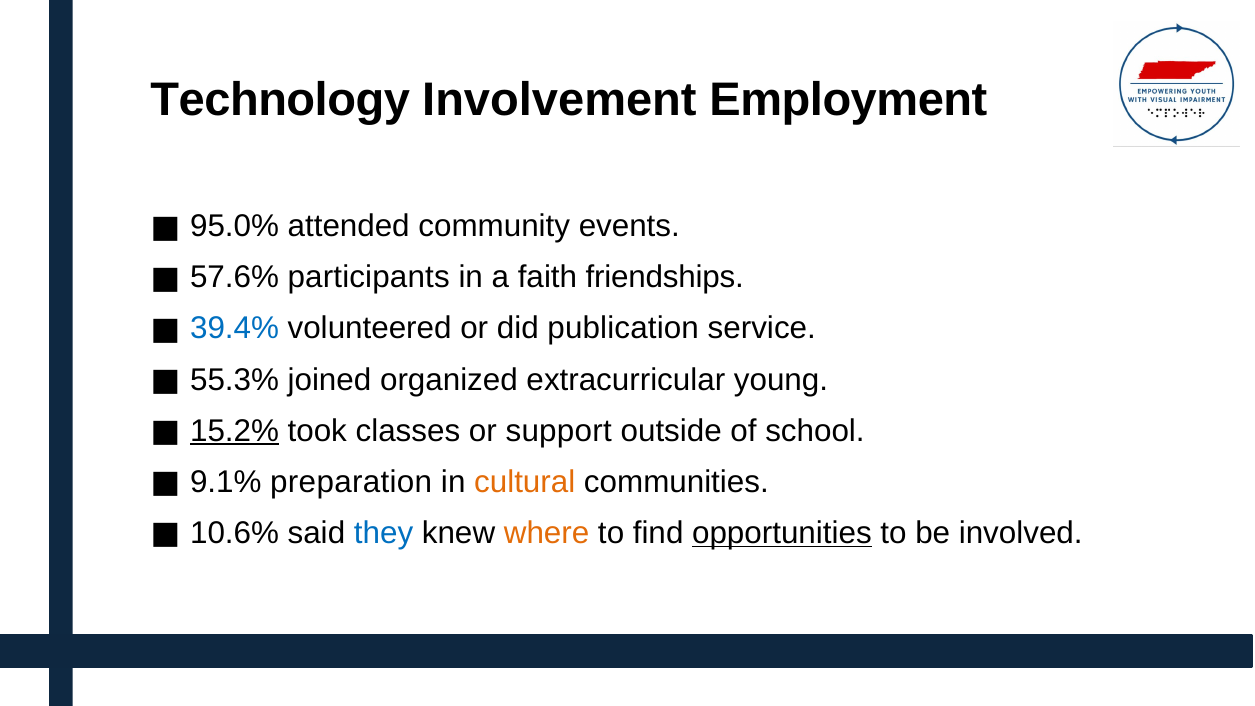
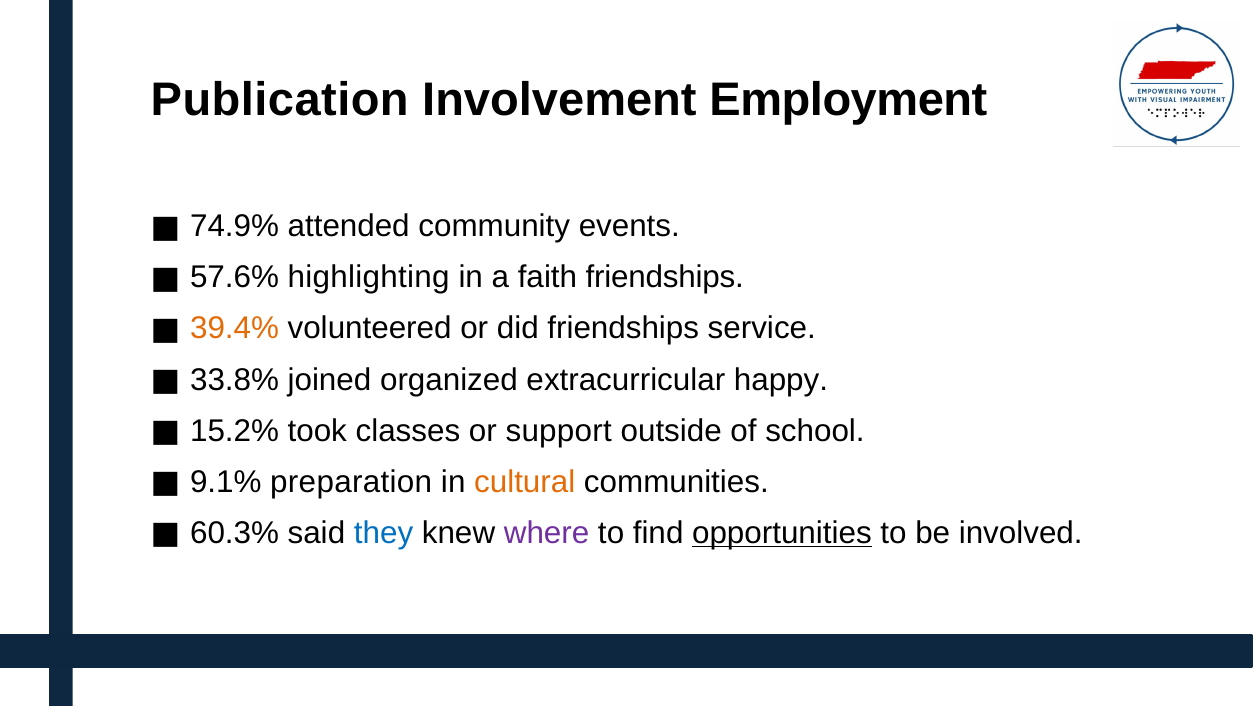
Technology: Technology -> Publication (280, 100)
95.0%: 95.0% -> 74.9% (235, 226)
participants: participants -> highlighting (369, 277)
39.4% colour: blue -> orange (235, 329)
did publication: publication -> friendships (623, 329)
55.3%: 55.3% -> 33.8% (235, 380)
young: young -> happy (781, 380)
15.2% underline: present -> none (235, 431)
10.6%: 10.6% -> 60.3% (235, 533)
where colour: orange -> purple (547, 533)
